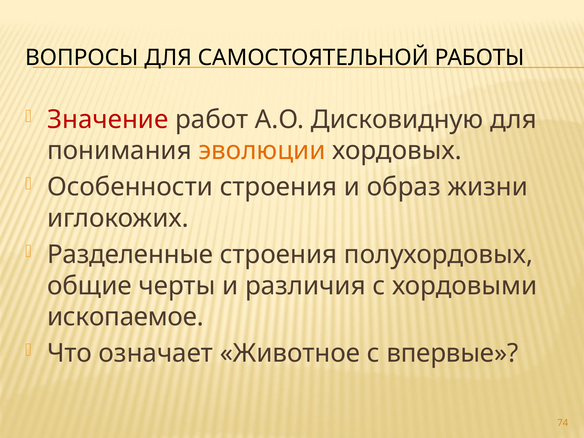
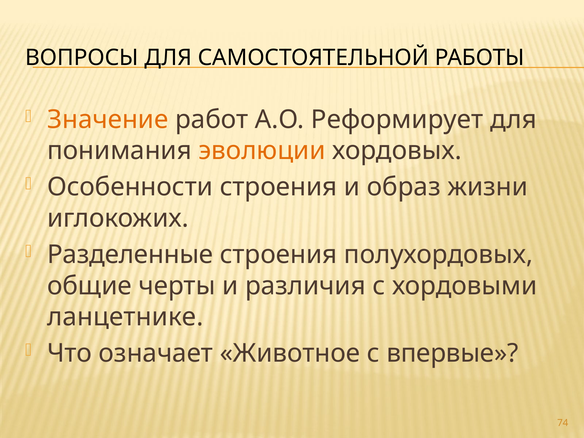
Значение colour: red -> orange (108, 120)
Дисковидную: Дисковидную -> Реформирует (397, 120)
ископаемое: ископаемое -> ланцетнике (125, 317)
